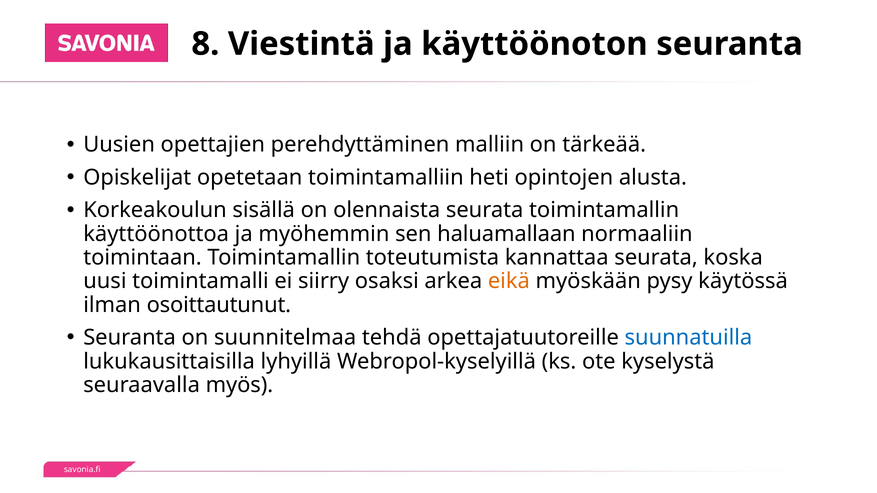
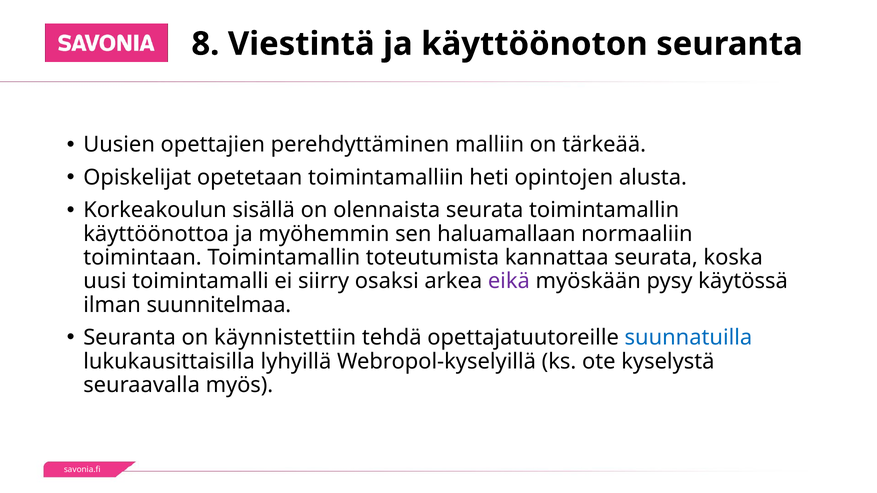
eikä colour: orange -> purple (509, 281)
osoittautunut: osoittautunut -> suunnitelmaa (219, 305)
suunnitelmaa: suunnitelmaa -> käynnistettiin (285, 338)
